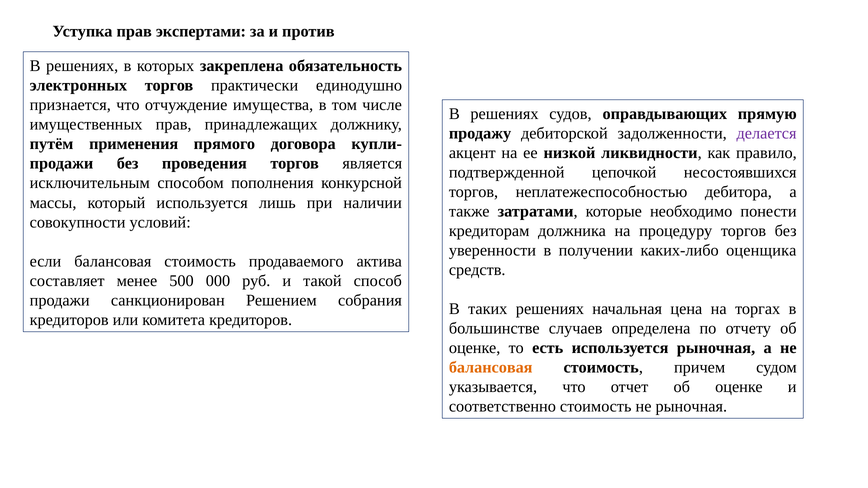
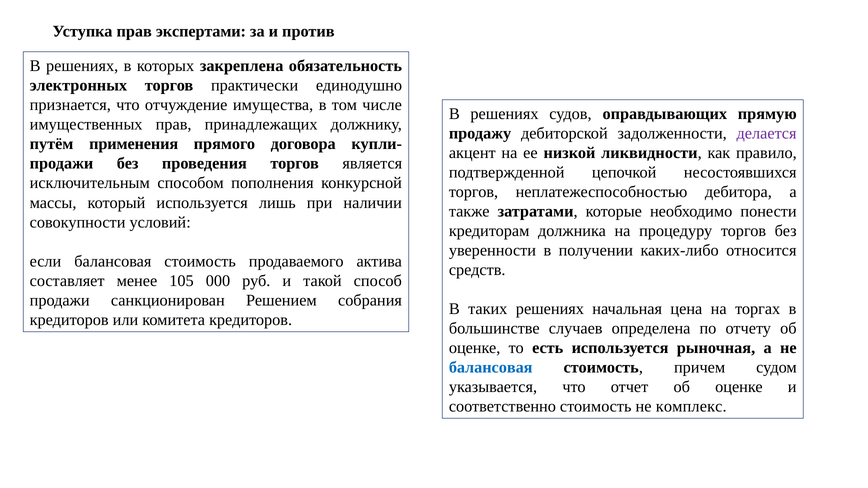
оценщика: оценщика -> относится (761, 250)
500: 500 -> 105 (182, 281)
балансовая colour: orange -> blue (491, 368)
не рыночная: рыночная -> комплекс (691, 407)
